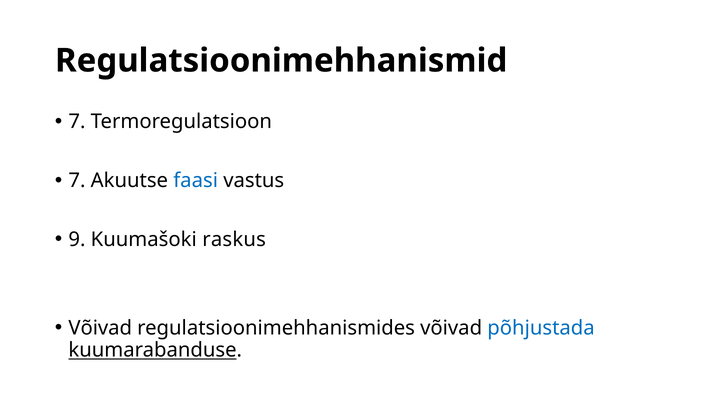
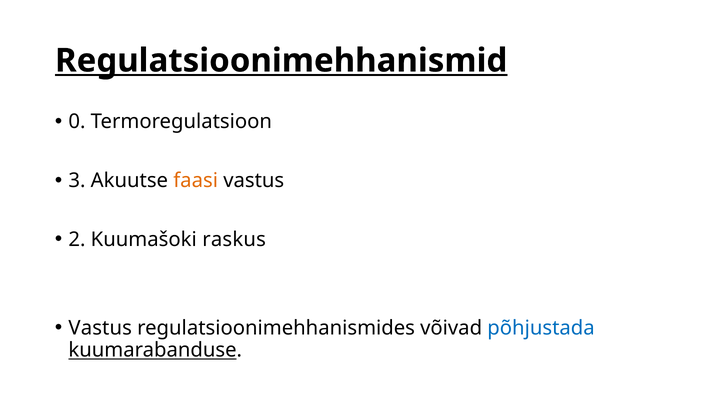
Regulatsioonimehhanismid underline: none -> present (281, 61)
7: 7 -> 0 (77, 122)
7: 7 -> 3 (77, 180)
faasi colour: blue -> orange (196, 180)
9: 9 -> 2 (77, 239)
Võivad: Võivad -> Vastus (100, 328)
